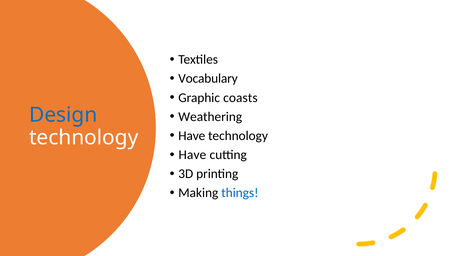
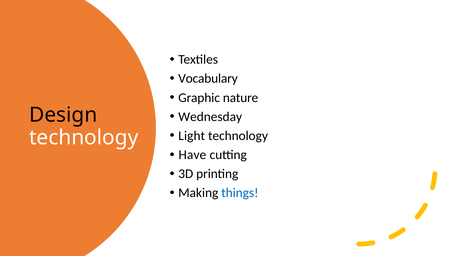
coasts: coasts -> nature (241, 98)
Design colour: blue -> black (63, 115)
Weathering: Weathering -> Wednesday (210, 117)
Have: Have -> Light (192, 136)
